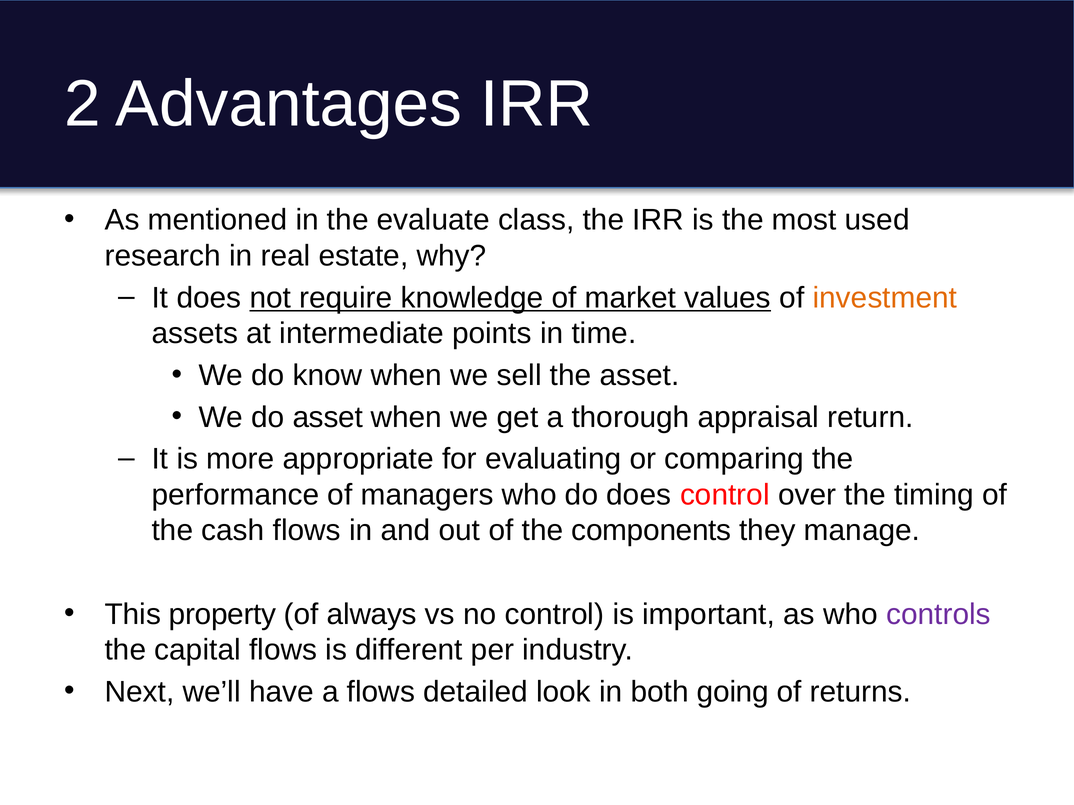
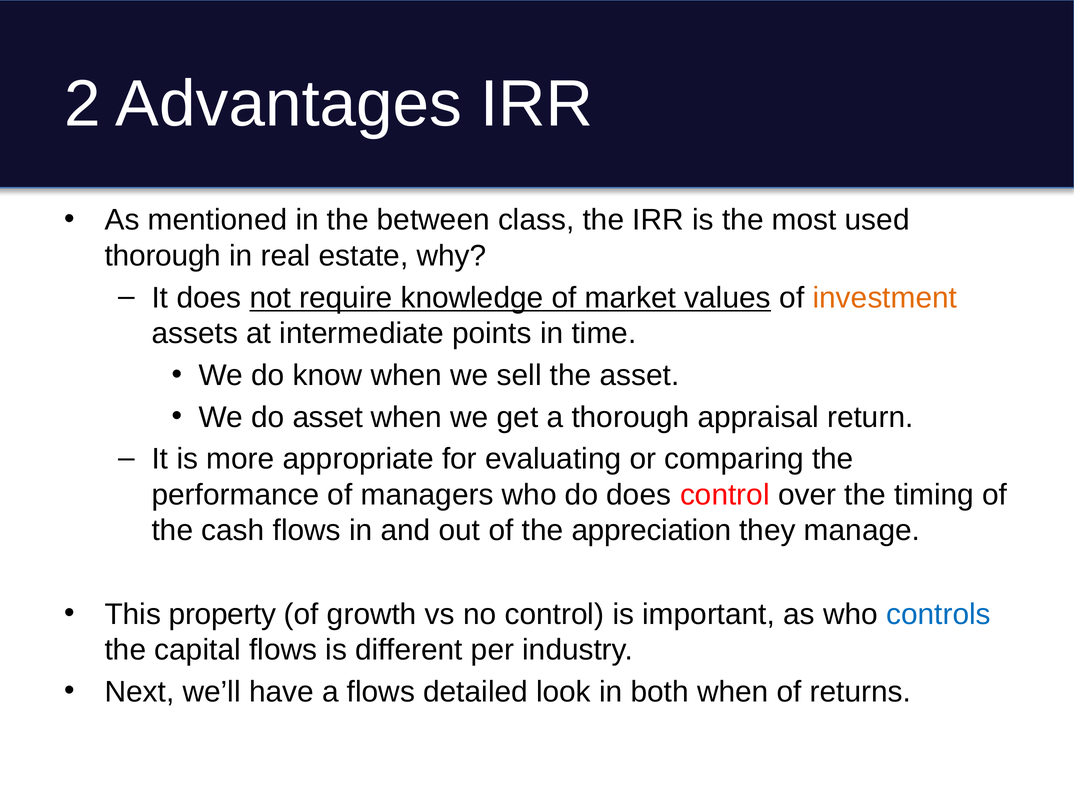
evaluate: evaluate -> between (433, 220)
research: research -> thorough (163, 256)
components: components -> appreciation (651, 531)
always: always -> growth (372, 615)
controls colour: purple -> blue (939, 615)
both going: going -> when (733, 692)
